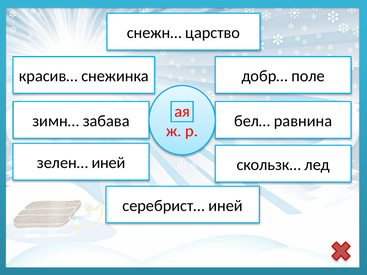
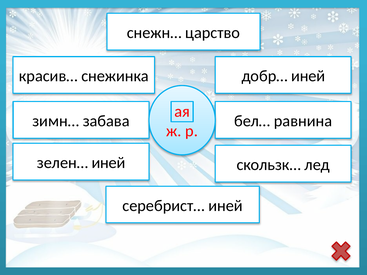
добр… поле: поле -> иней (308, 76)
